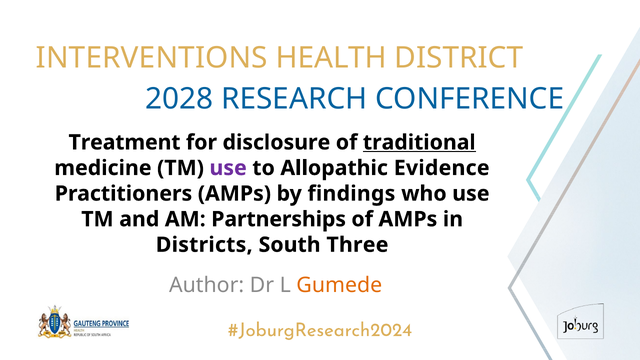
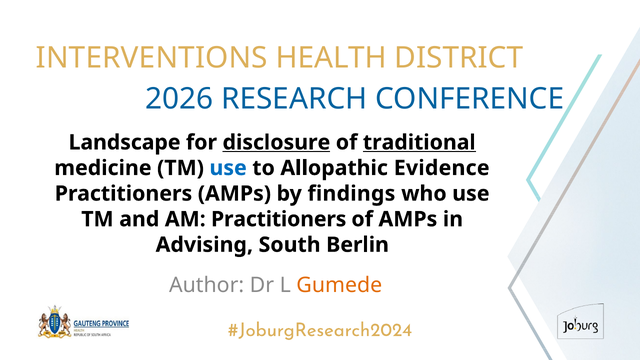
2028: 2028 -> 2026 (179, 99)
Treatment: Treatment -> Landscape (125, 142)
disclosure underline: none -> present (276, 142)
use colour: purple -> blue (228, 168)
AM Partnerships: Partnerships -> Practitioners (279, 219)
Districts: Districts -> Advising (204, 245)
Three: Three -> Berlin (358, 245)
